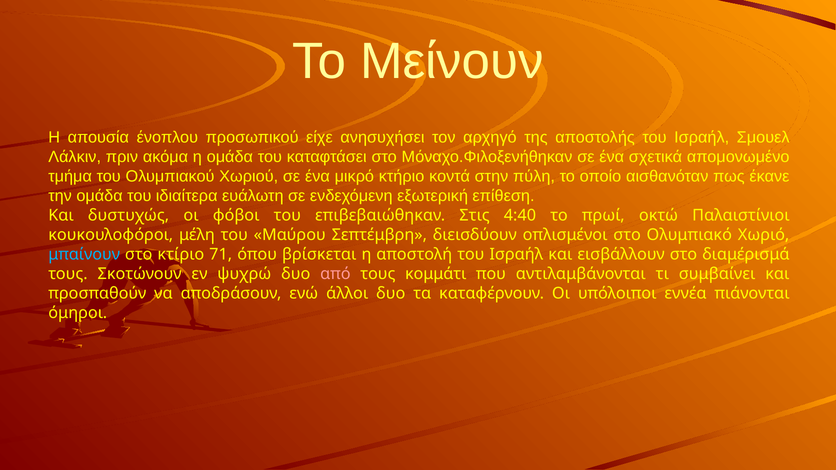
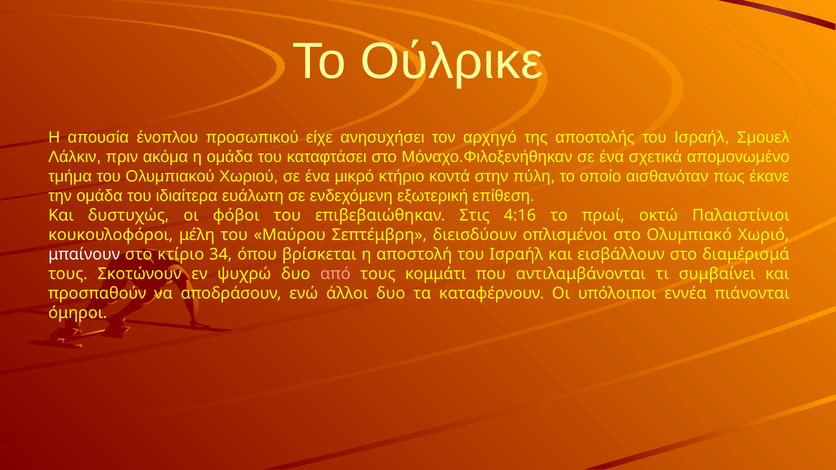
Μείνουν: Μείνουν -> Ούλρικε (452, 62)
4:40: 4:40 -> 4:16 (520, 215)
μπαίνουν colour: light blue -> white (84, 254)
71: 71 -> 34 (221, 254)
